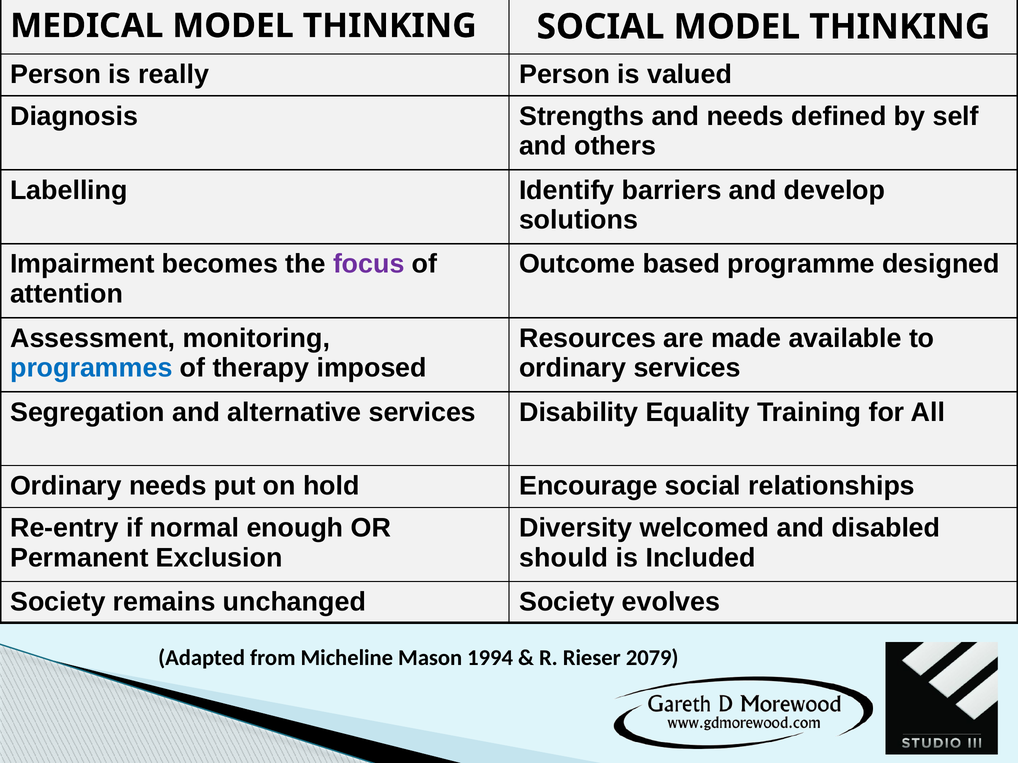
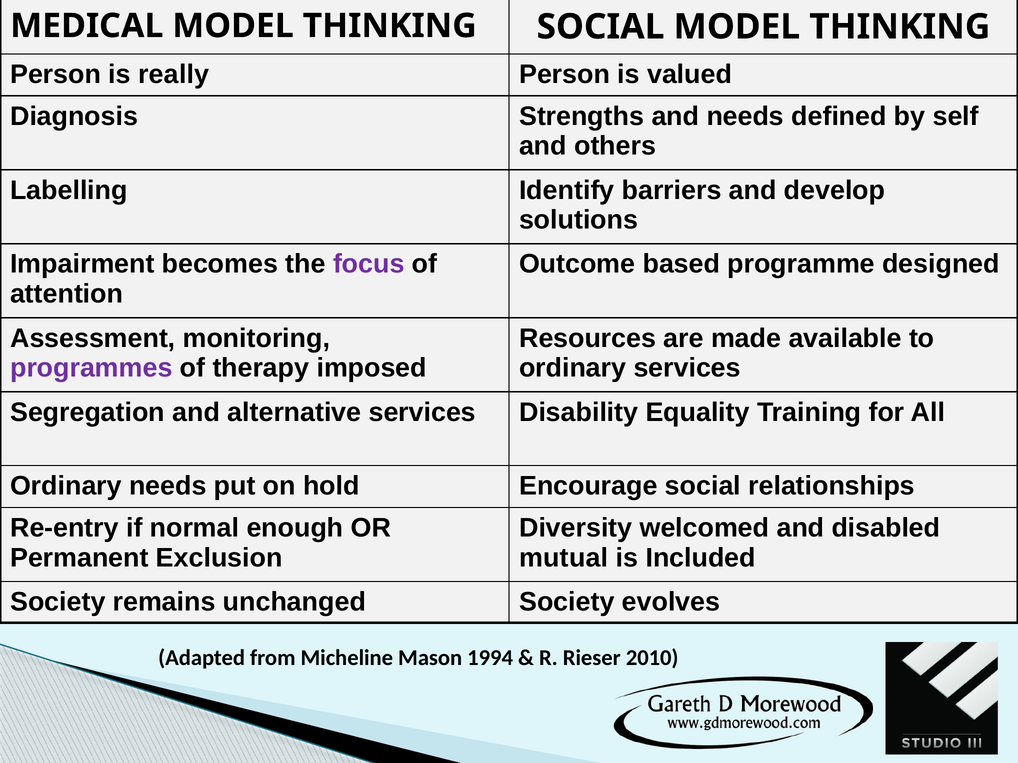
programmes colour: blue -> purple (91, 368)
should: should -> mutual (564, 558)
2079: 2079 -> 2010 (652, 658)
